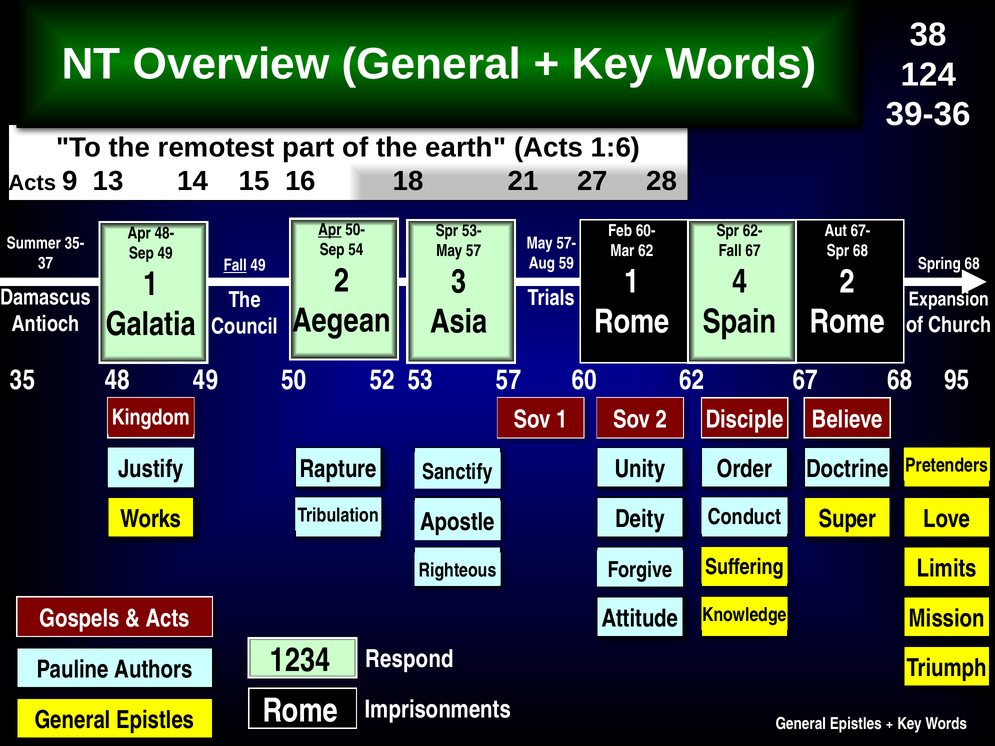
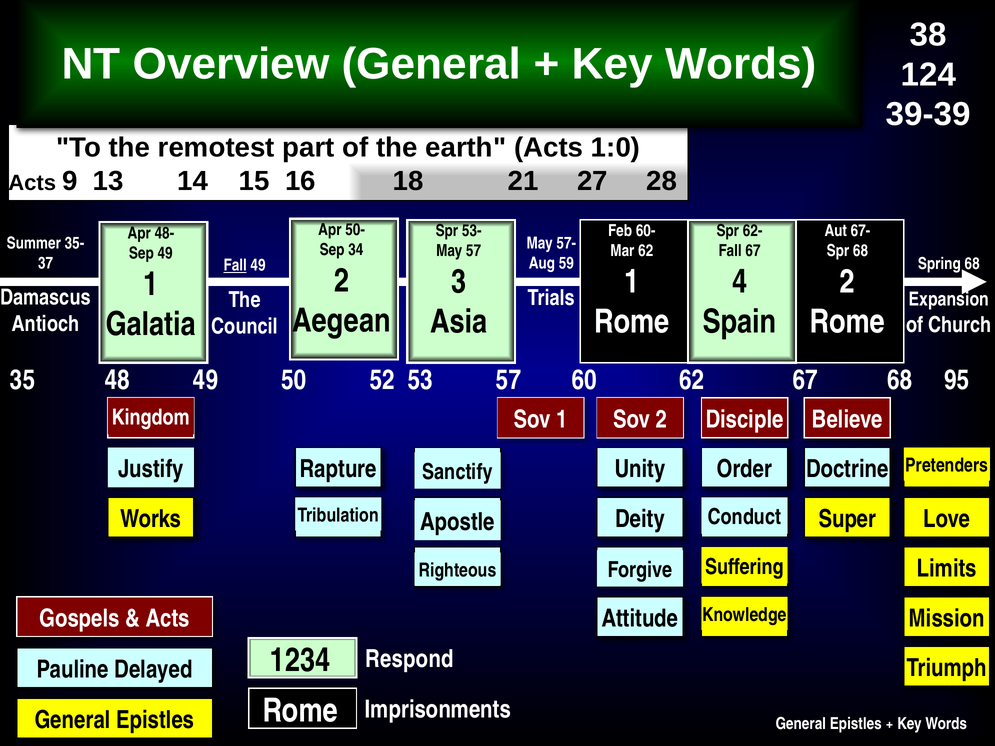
39-36: 39-36 -> 39-39 (928, 115)
1:6: 1:6 -> 1:0 (616, 148)
Apr underline: present -> none (330, 230)
54: 54 -> 34 (356, 250)
Authors: Authors -> Delayed (153, 670)
